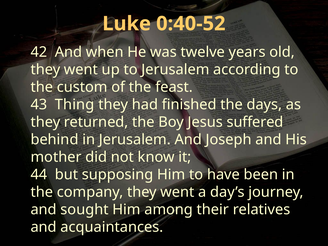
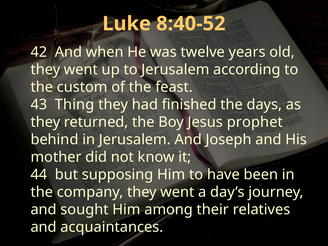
0:40-52: 0:40-52 -> 8:40-52 (191, 24)
suffered: suffered -> prophet (255, 122)
